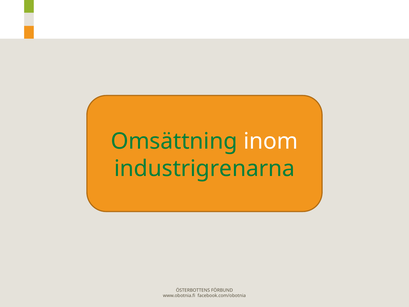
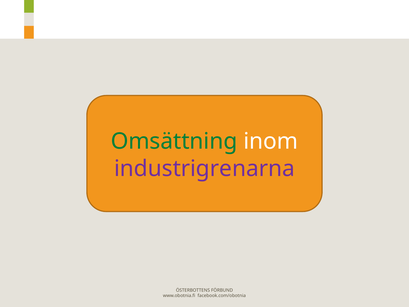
industrigrenarna colour: green -> purple (204, 169)
